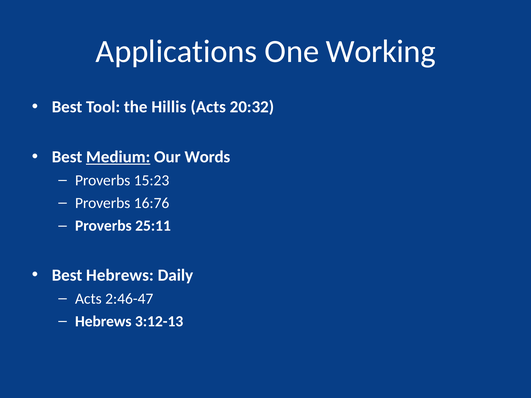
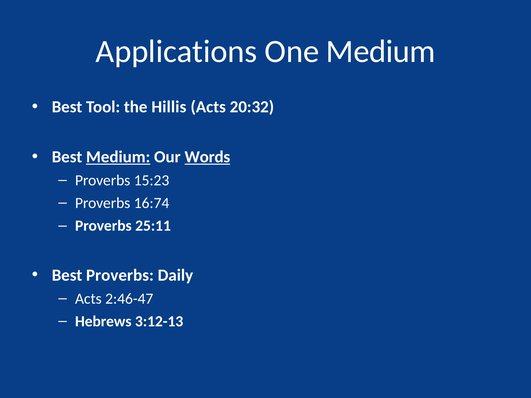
One Working: Working -> Medium (381, 51)
Words underline: none -> present (207, 157)
16:76: 16:76 -> 16:74 (152, 203)
Best Hebrews: Hebrews -> Proverbs (120, 275)
